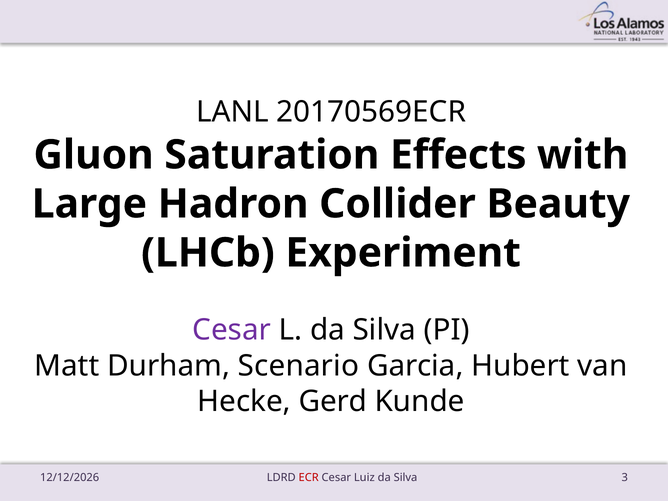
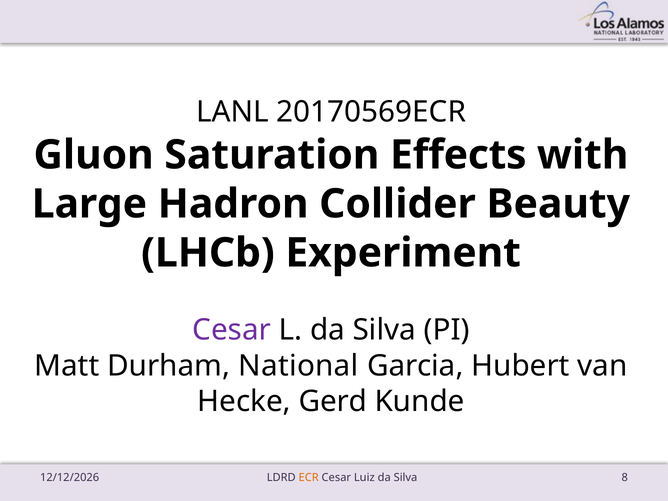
Scenario: Scenario -> National (298, 366)
ECR colour: red -> orange (309, 478)
3: 3 -> 8 (625, 478)
